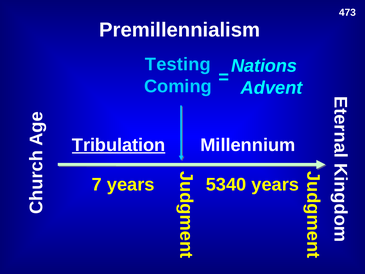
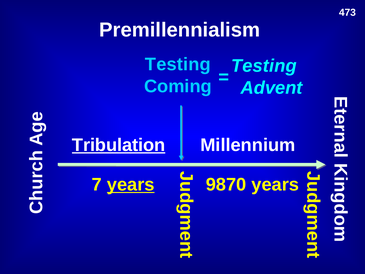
Nations: Nations -> Testing (264, 66)
years underline: none -> present (131, 184)
5340: 5340 -> 9870 (226, 184)
